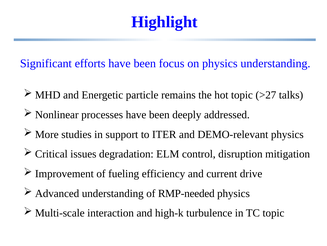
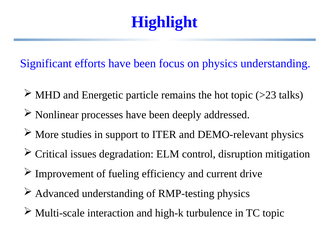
>27: >27 -> >23 (266, 95)
RMP-needed: RMP-needed -> RMP-testing (186, 193)
